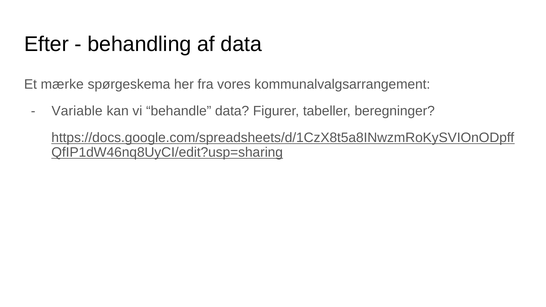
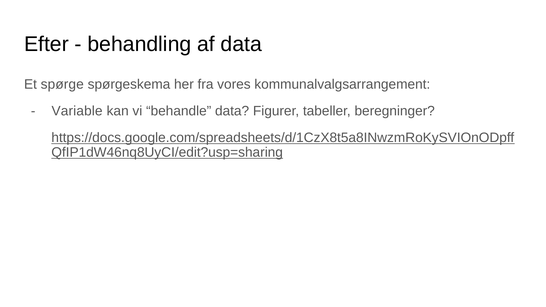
mærke: mærke -> spørge (62, 84)
